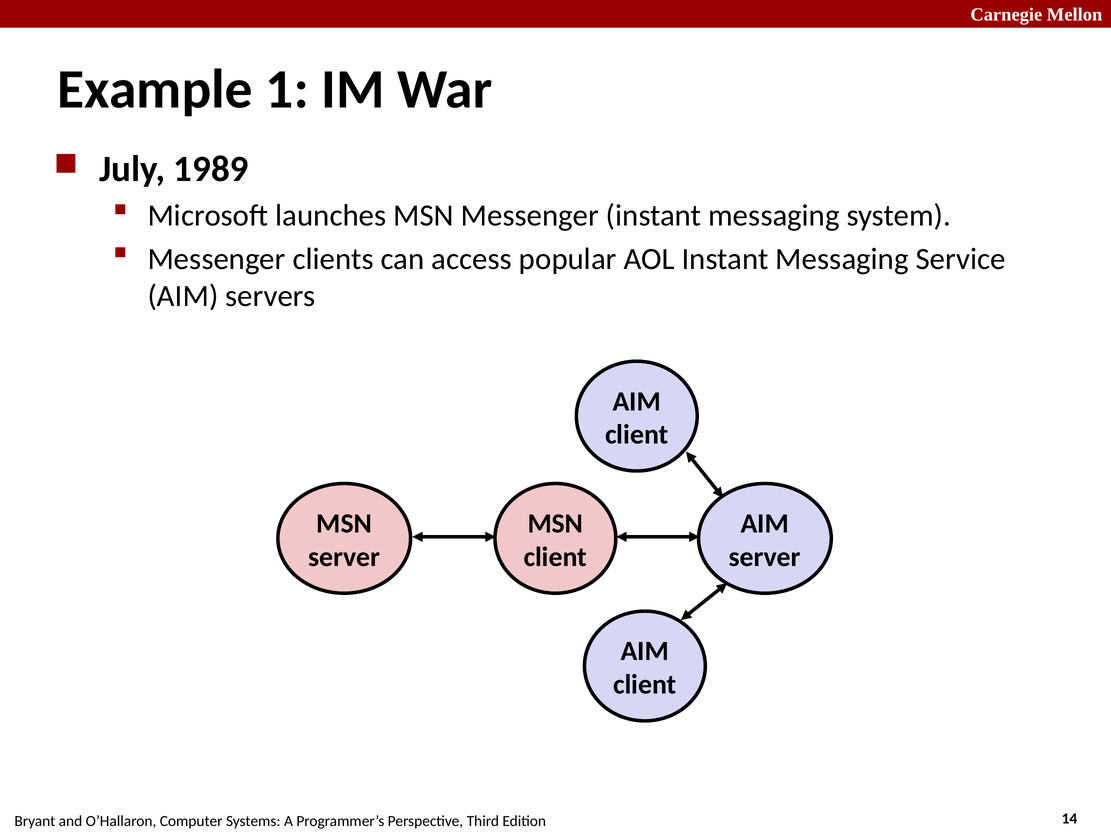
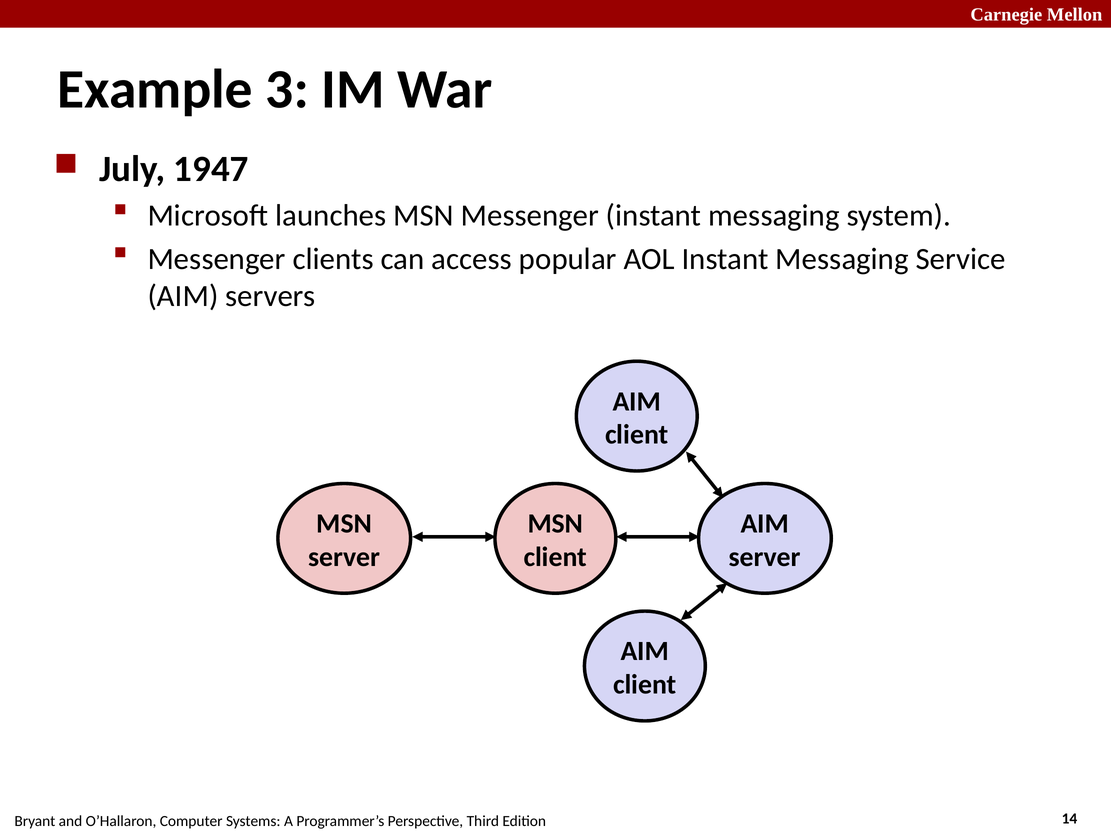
1: 1 -> 3 (287, 89)
1989: 1989 -> 1947 (211, 169)
